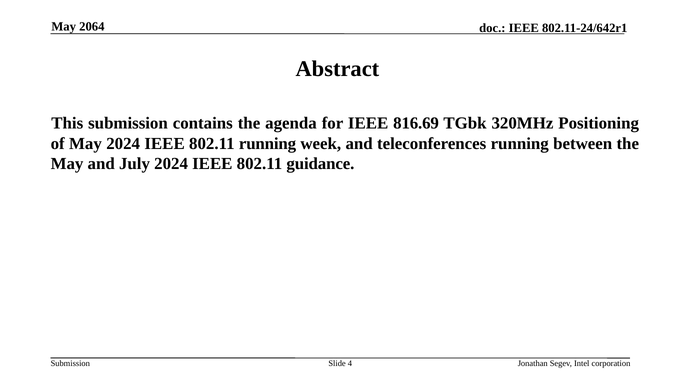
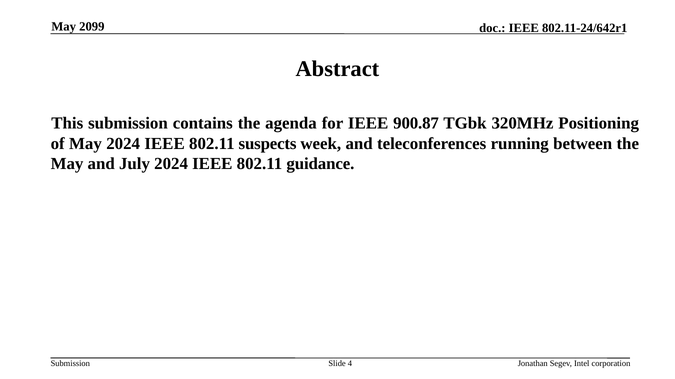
2064: 2064 -> 2099 (92, 27)
816.69: 816.69 -> 900.87 (416, 124)
802.11 running: running -> suspects (268, 144)
